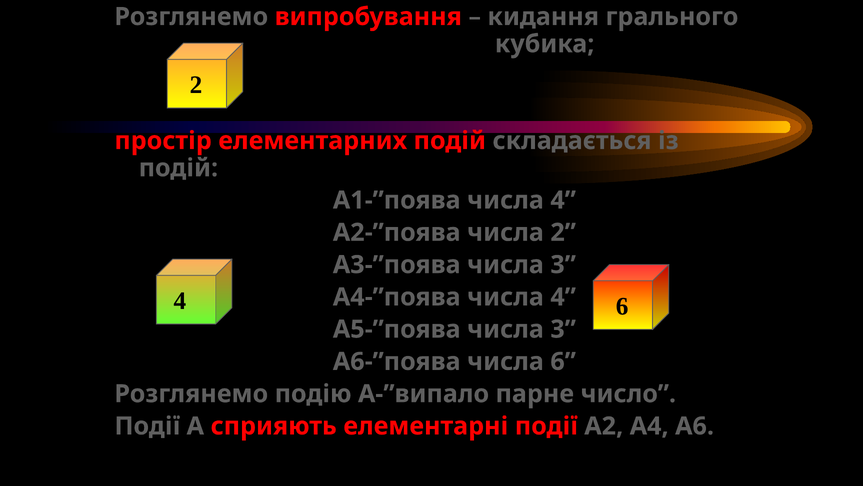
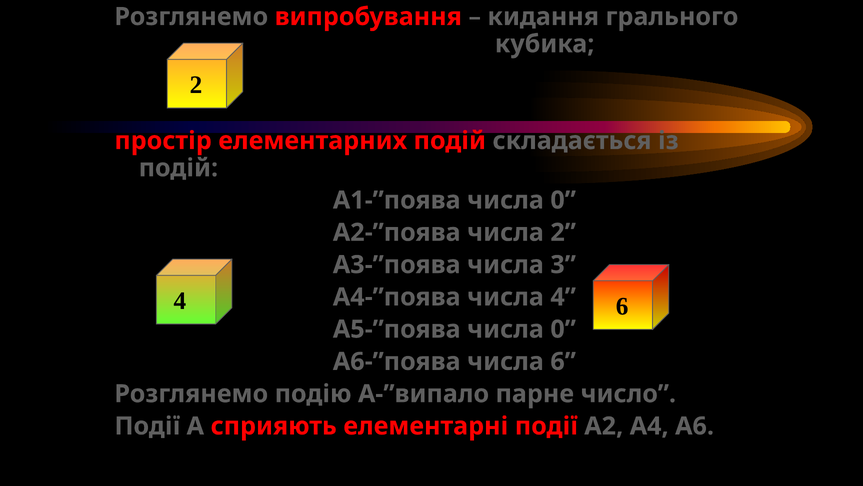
А1-”поява числа 4: 4 -> 0 (563, 200)
А5-”поява числа 3: 3 -> 0 (563, 329)
